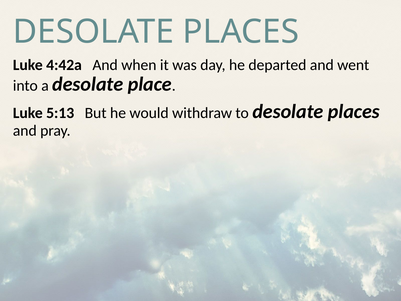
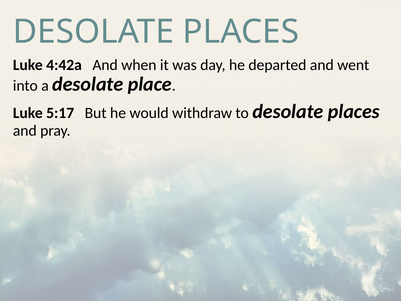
5:13: 5:13 -> 5:17 (60, 113)
